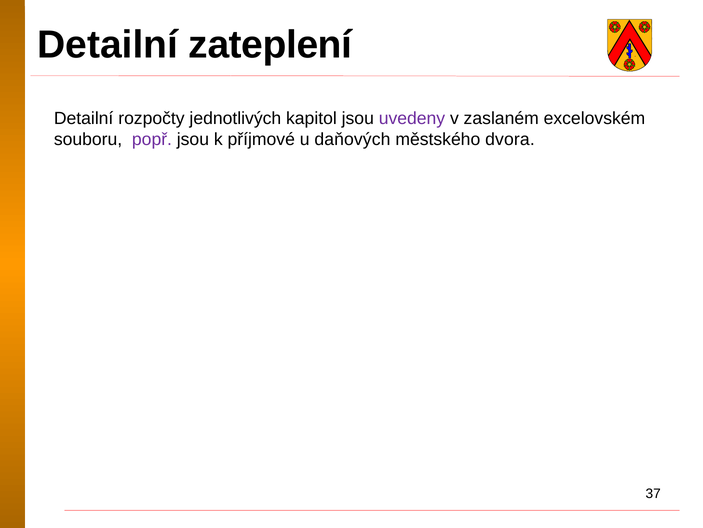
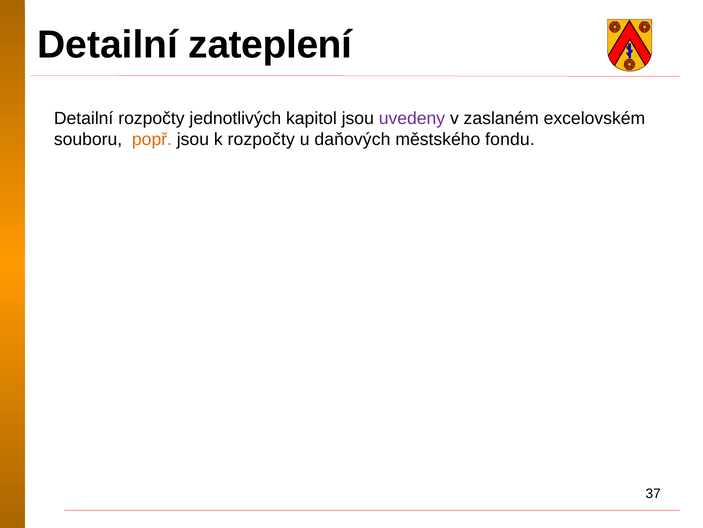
popř colour: purple -> orange (152, 139)
k příjmové: příjmové -> rozpočty (261, 139)
dvora: dvora -> fondu (510, 139)
